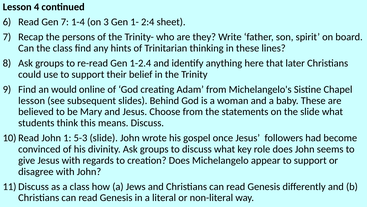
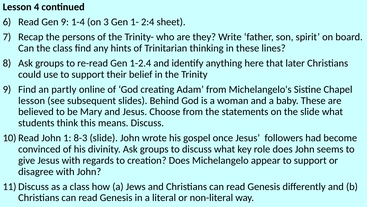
Gen 7: 7 -> 9 (65, 22)
would: would -> partly (64, 89)
5-3: 5-3 -> 8-3 (80, 138)
